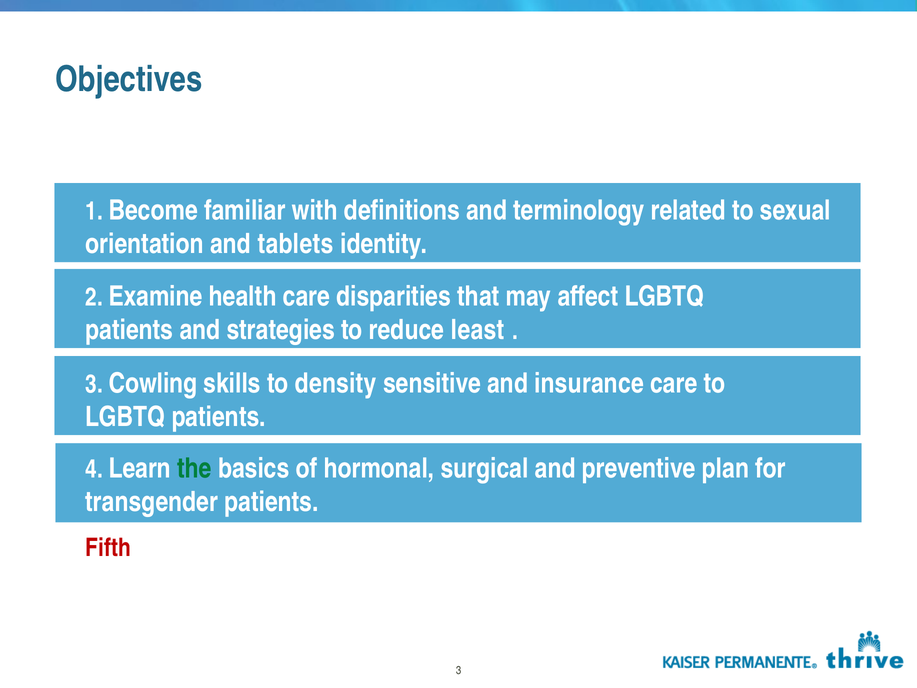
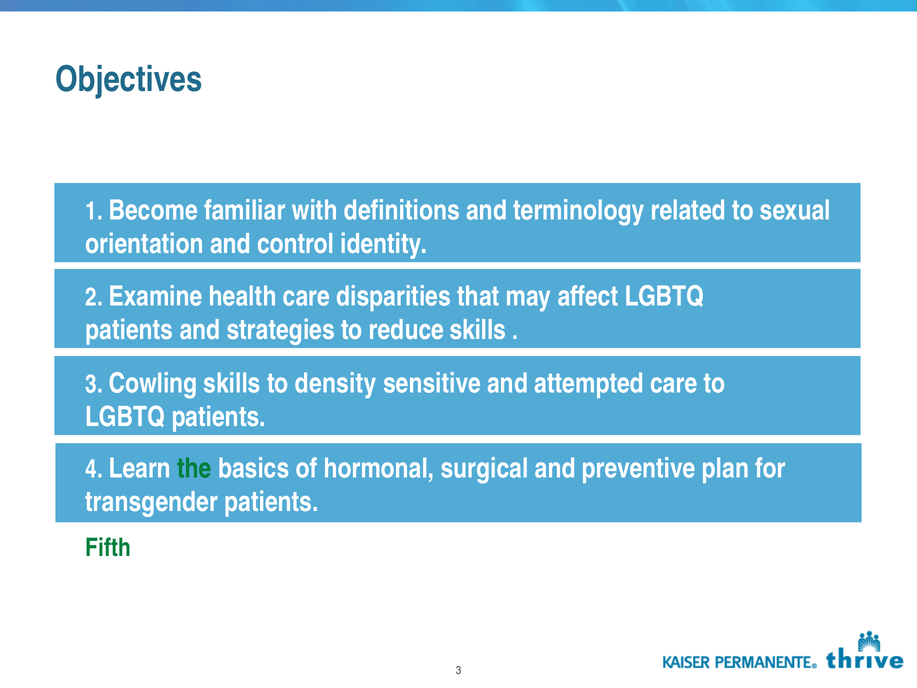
tablets: tablets -> control (296, 244)
reduce least: least -> skills (478, 330)
insurance: insurance -> attempted (589, 383)
Fifth colour: red -> green (108, 548)
